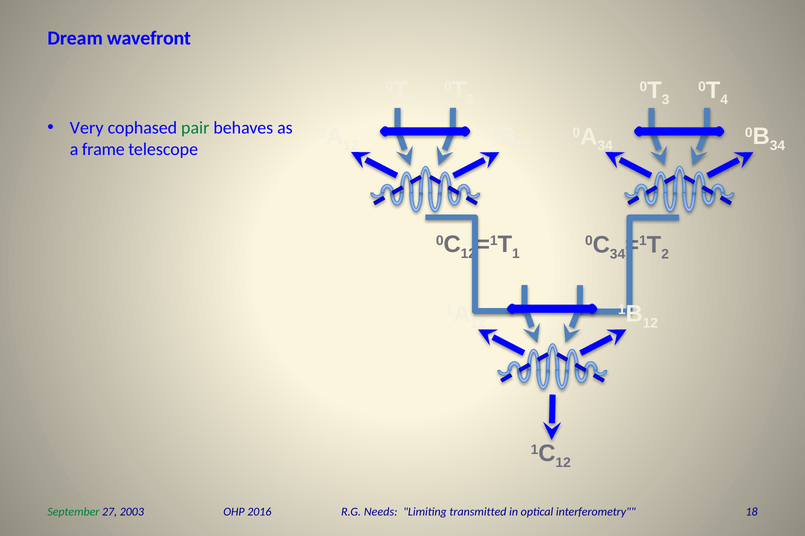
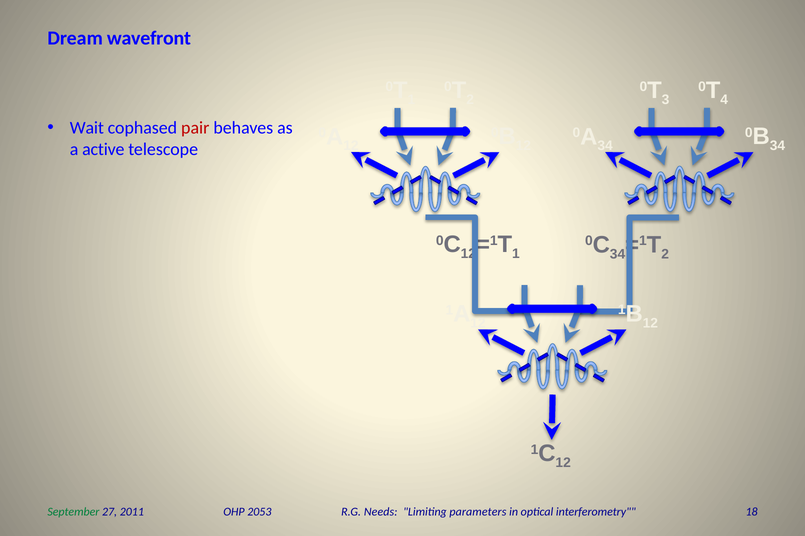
Very: Very -> Wait (87, 128)
pair colour: green -> red (195, 128)
frame: frame -> active (103, 149)
2003: 2003 -> 2011 (132, 513)
2016: 2016 -> 2053 (259, 513)
transmitted: transmitted -> parameters (478, 513)
